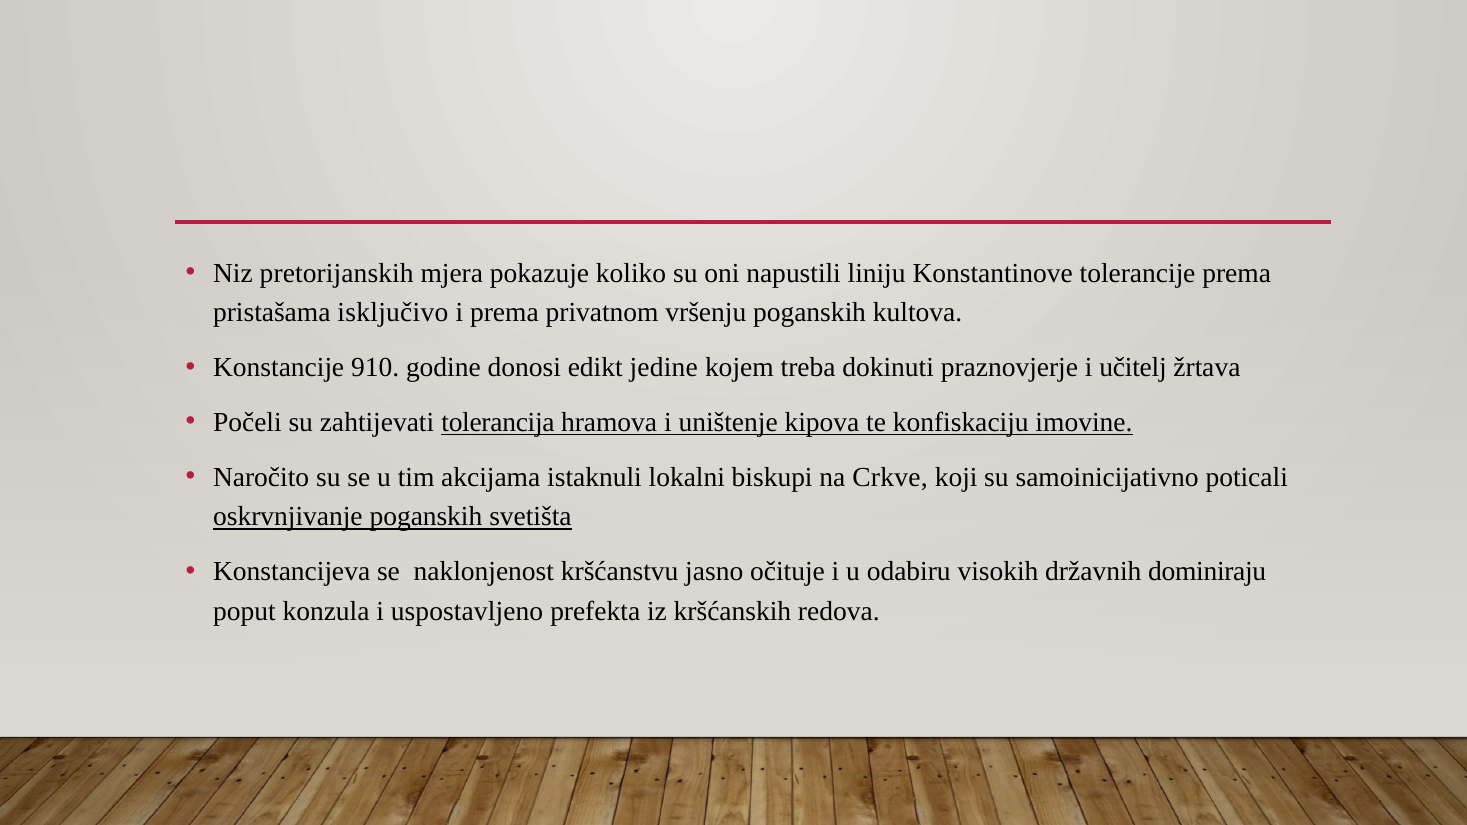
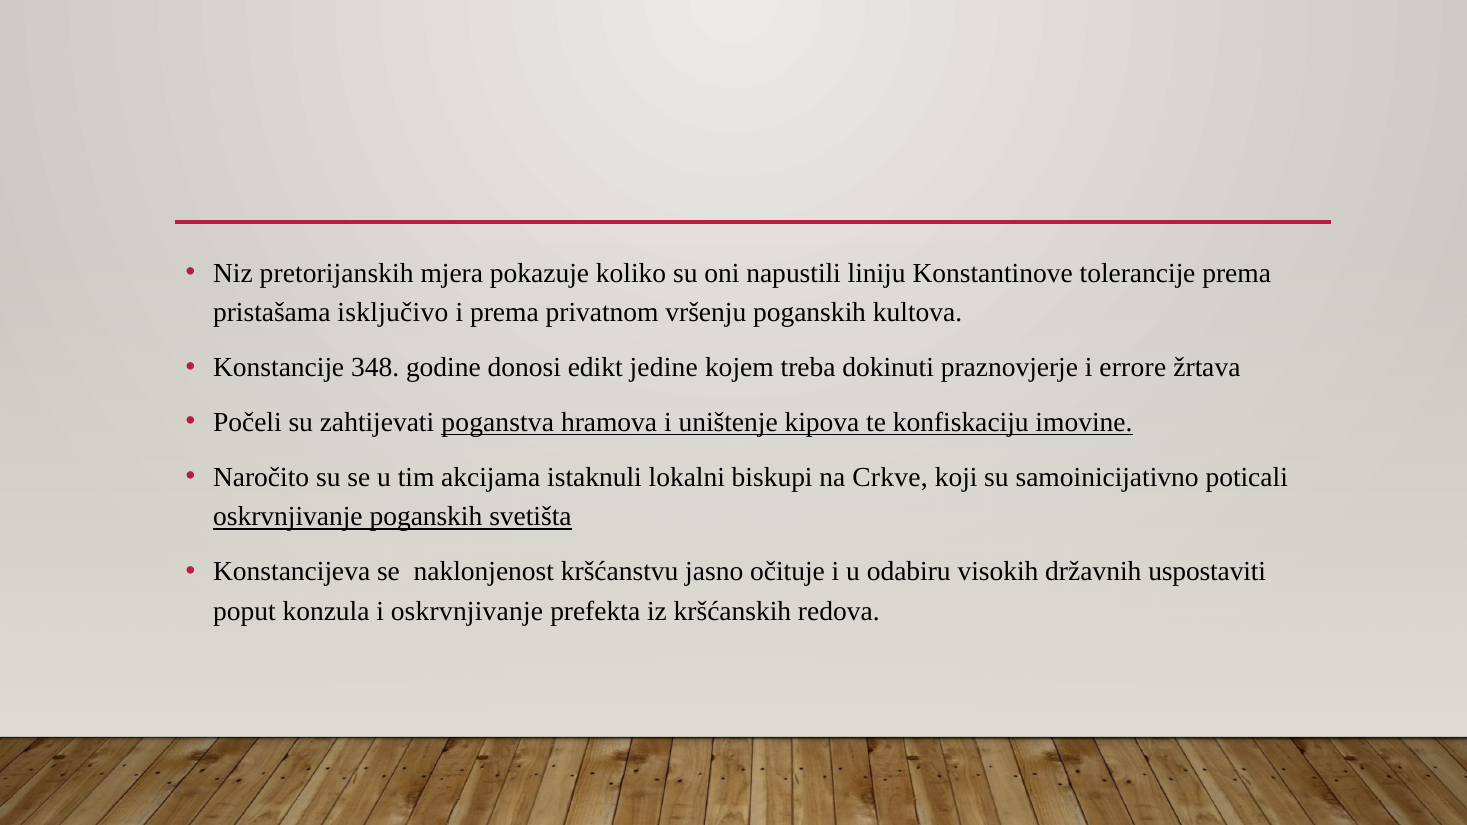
910: 910 -> 348 (375, 368)
učitelj: učitelj -> errore (1133, 368)
tolerancija: tolerancija -> poganstva (498, 422)
dominiraju: dominiraju -> uspostaviti (1207, 572)
i uspostavljeno: uspostavljeno -> oskrvnjivanje (467, 611)
